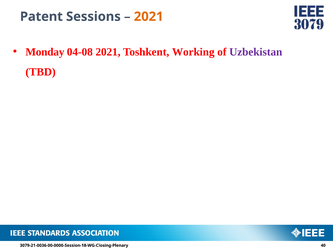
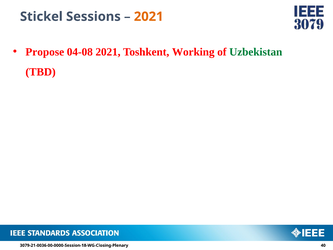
Patent: Patent -> Stickel (41, 17)
Monday: Monday -> Propose (45, 52)
Uzbekistan colour: purple -> green (256, 52)
